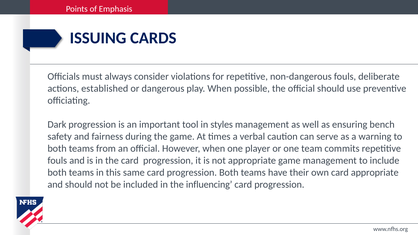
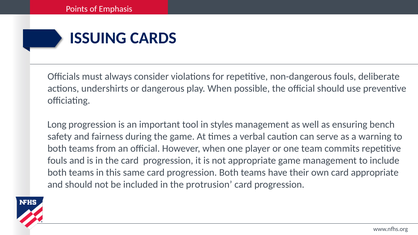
established: established -> undershirts (105, 88)
Dark: Dark -> Long (57, 125)
influencing: influencing -> protrusion (209, 185)
